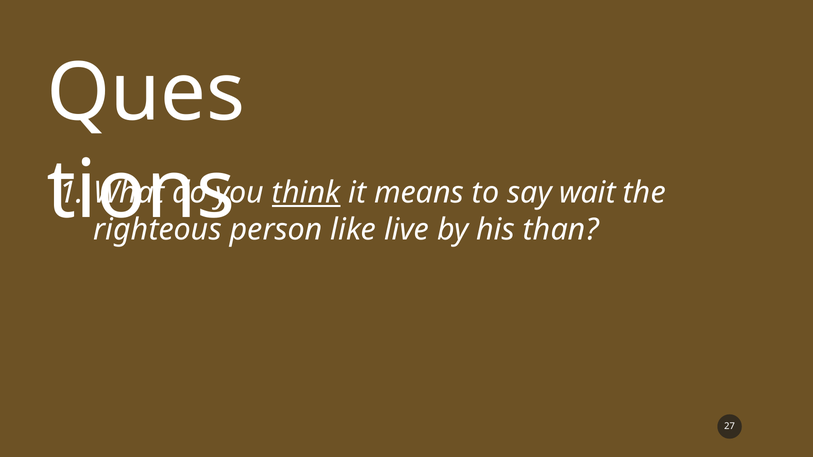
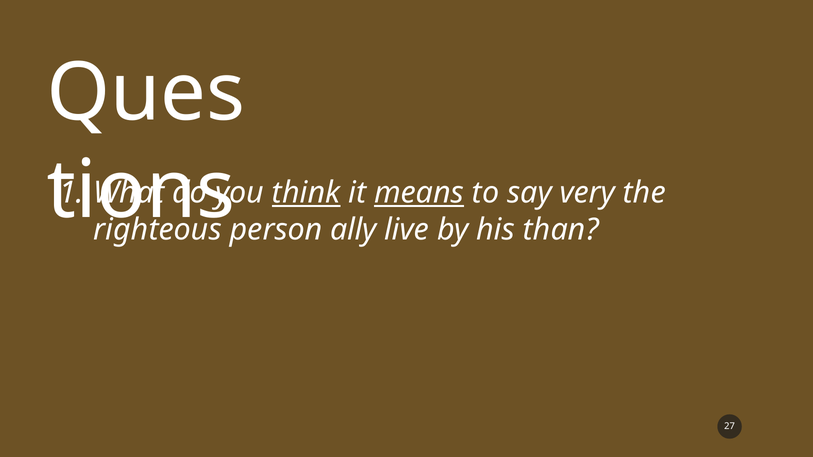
means underline: none -> present (419, 193)
wait: wait -> very (587, 193)
like: like -> ally (353, 230)
